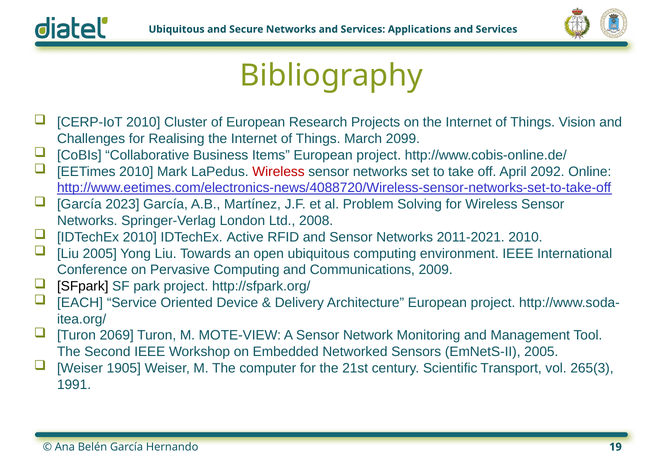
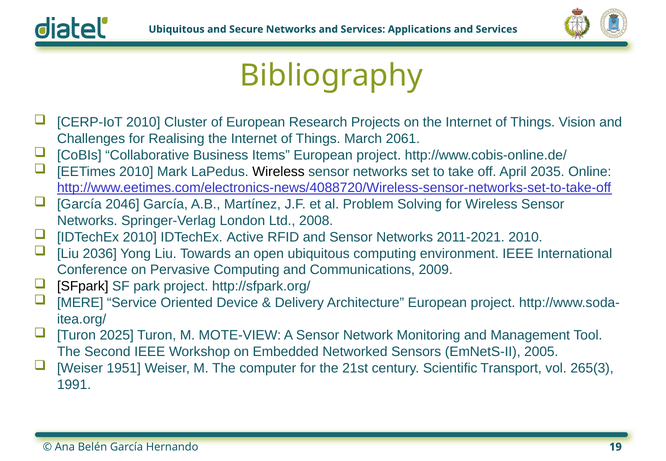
2099: 2099 -> 2061 (403, 139)
Wireless colour: red -> black (278, 172)
2092: 2092 -> 2035 (547, 172)
2023: 2023 -> 2046 (122, 204)
Liu 2005: 2005 -> 2036 (100, 254)
EACH: EACH -> MERE (80, 303)
2069: 2069 -> 2025 (117, 335)
1905: 1905 -> 1951 (124, 368)
